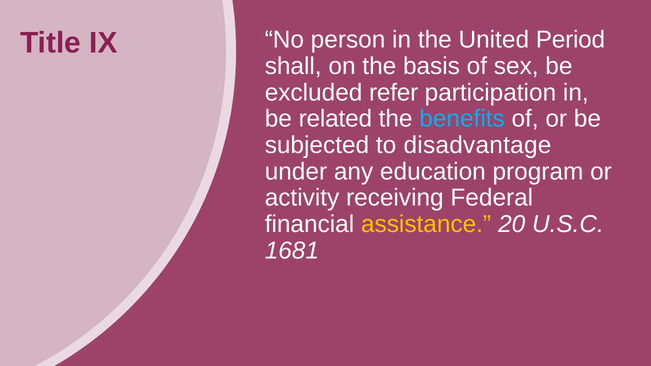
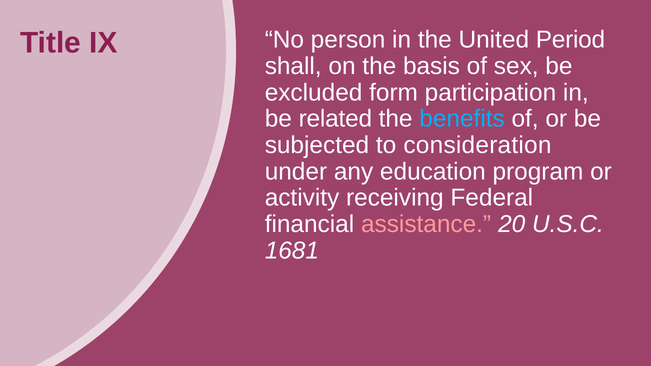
refer: refer -> form (394, 93)
disadvantage: disadvantage -> consideration (477, 145)
assistance colour: yellow -> pink (426, 224)
